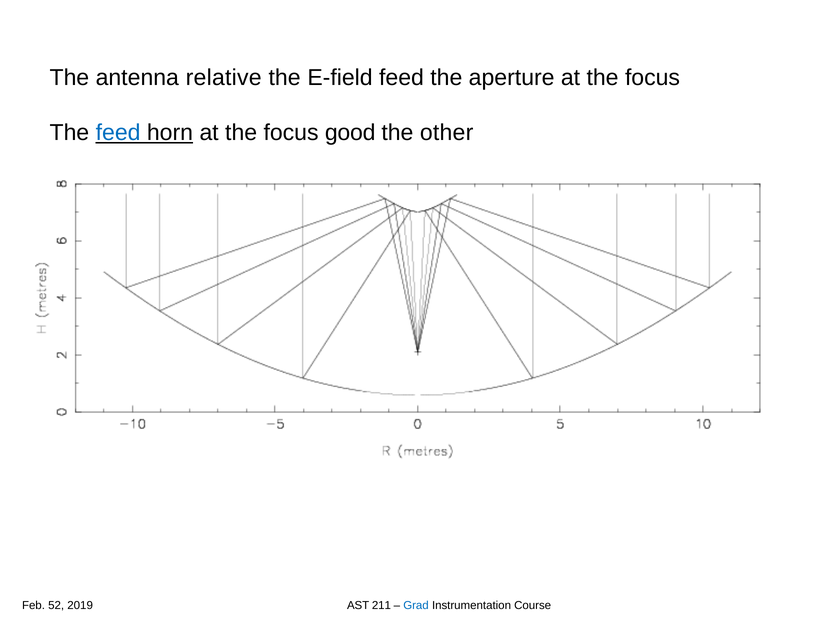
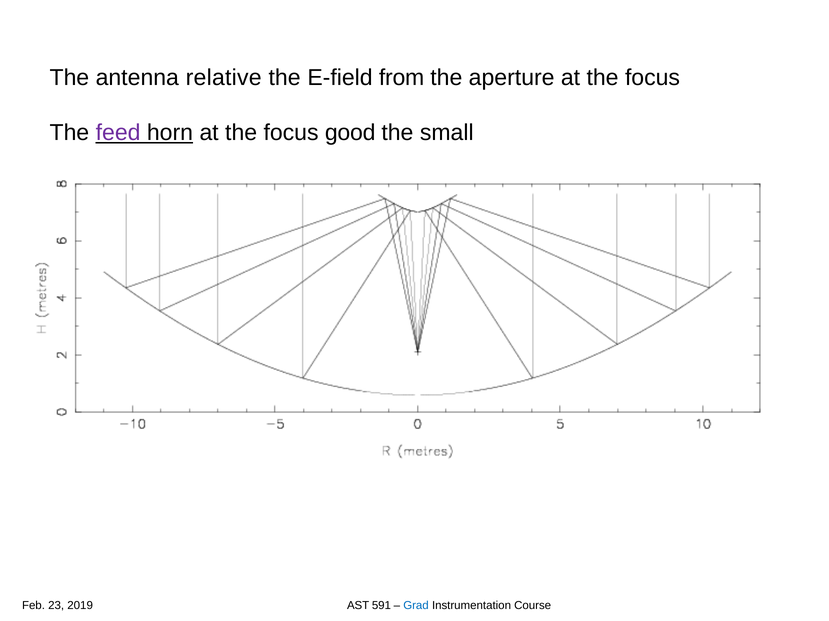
E-field feed: feed -> from (402, 78)
feed colour: blue -> purple (118, 133)
other: other -> small (447, 133)
52: 52 -> 23 (56, 606)
211: 211 -> 591 (381, 606)
